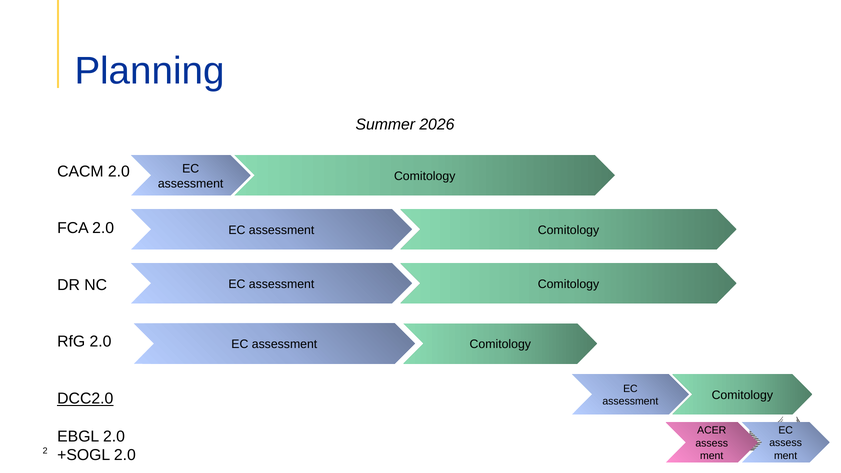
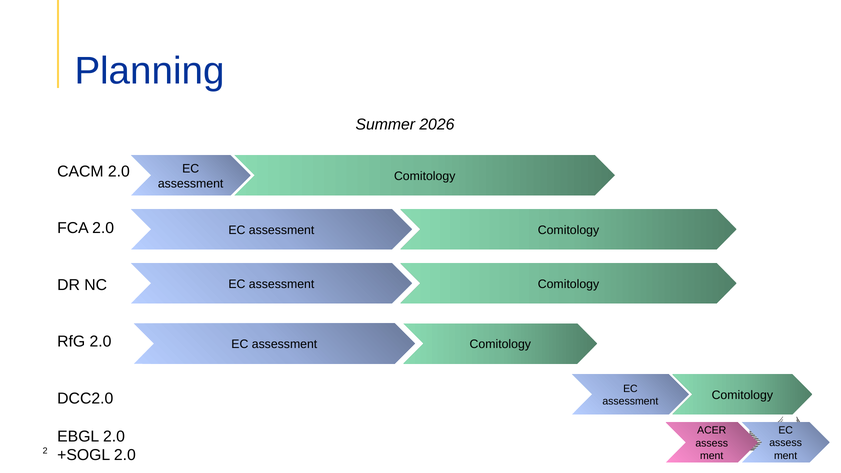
DCC2.0 underline: present -> none (85, 399)
